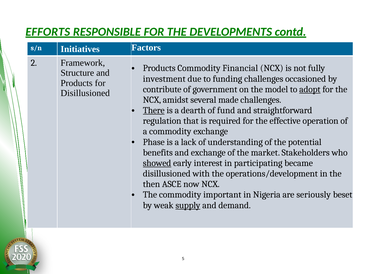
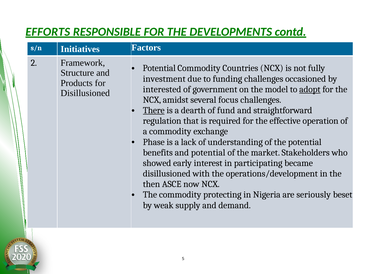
Products: Products -> Potential (159, 68)
Financial: Financial -> Countries (240, 68)
contribute: contribute -> interested (162, 89)
made: made -> focus (228, 100)
and exchange: exchange -> potential (208, 153)
showed underline: present -> none (157, 163)
important: important -> protecting (222, 195)
supply underline: present -> none (188, 206)
